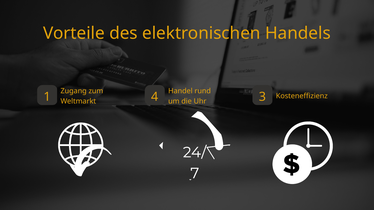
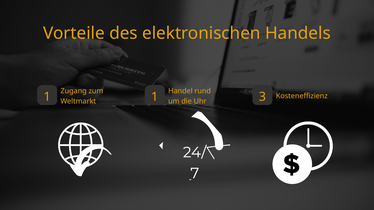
1 4: 4 -> 1 (155, 97)
